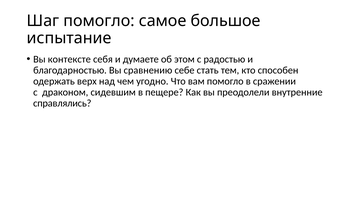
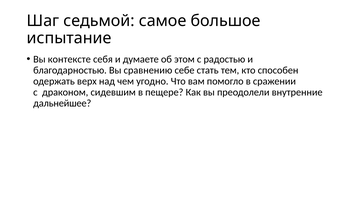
Шаг помогло: помогло -> седьмой (99, 21)
справлялись: справлялись -> дальнейшее (62, 103)
